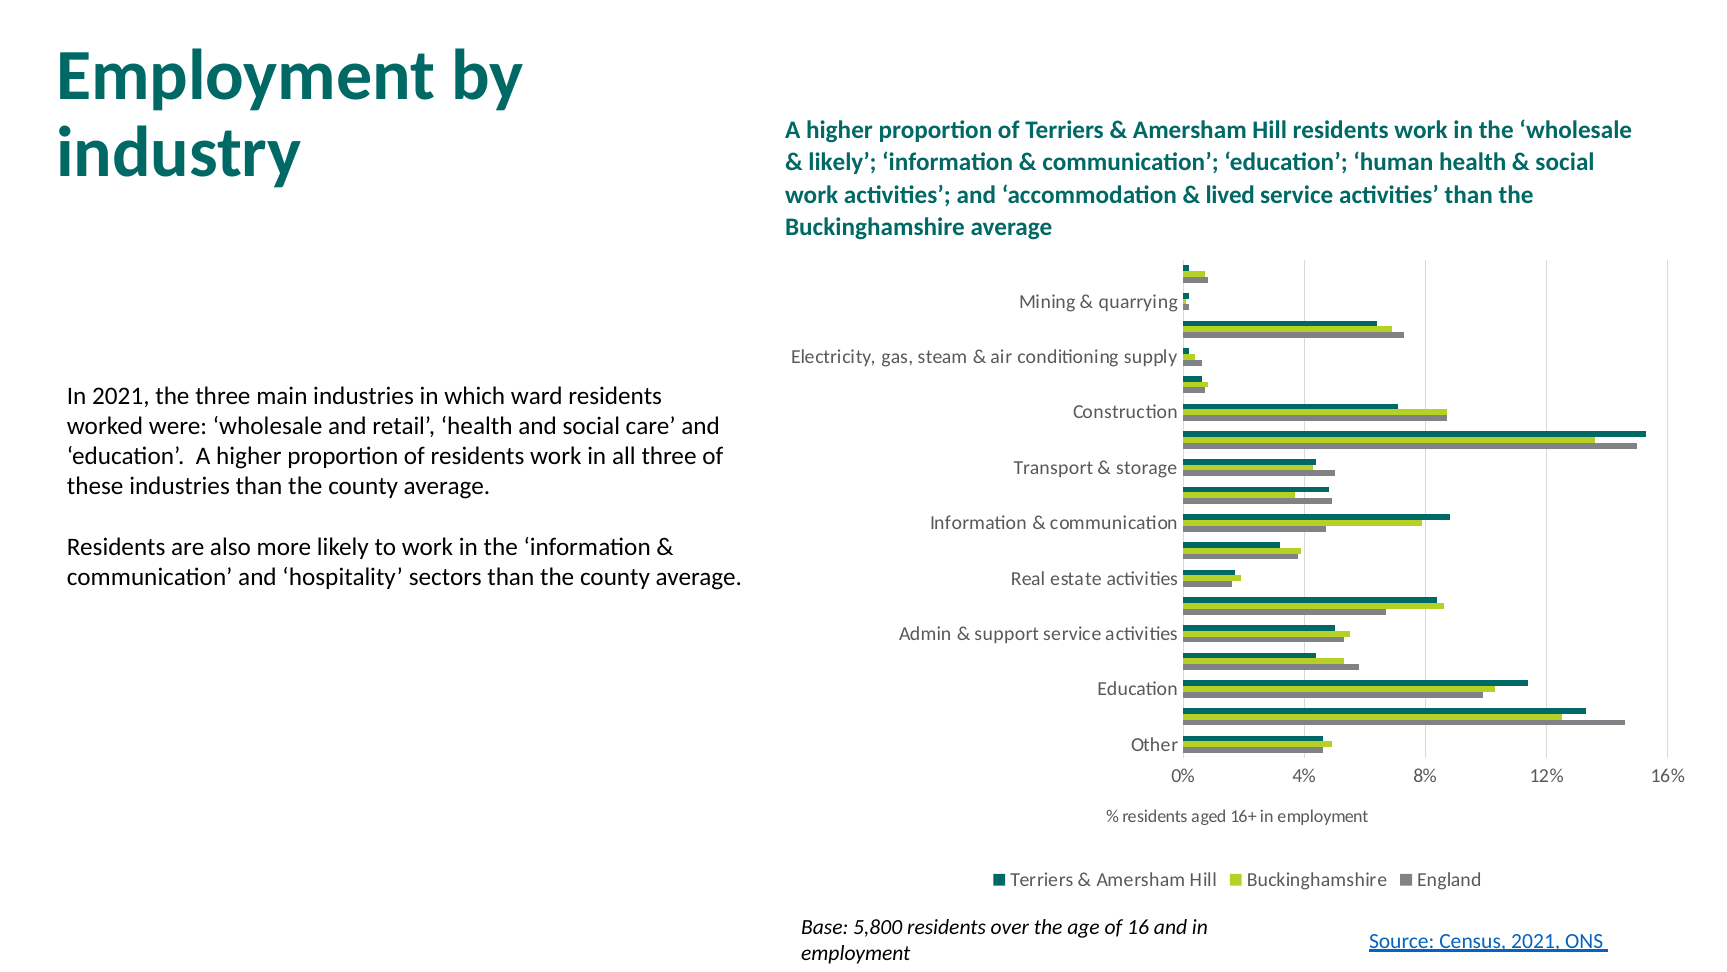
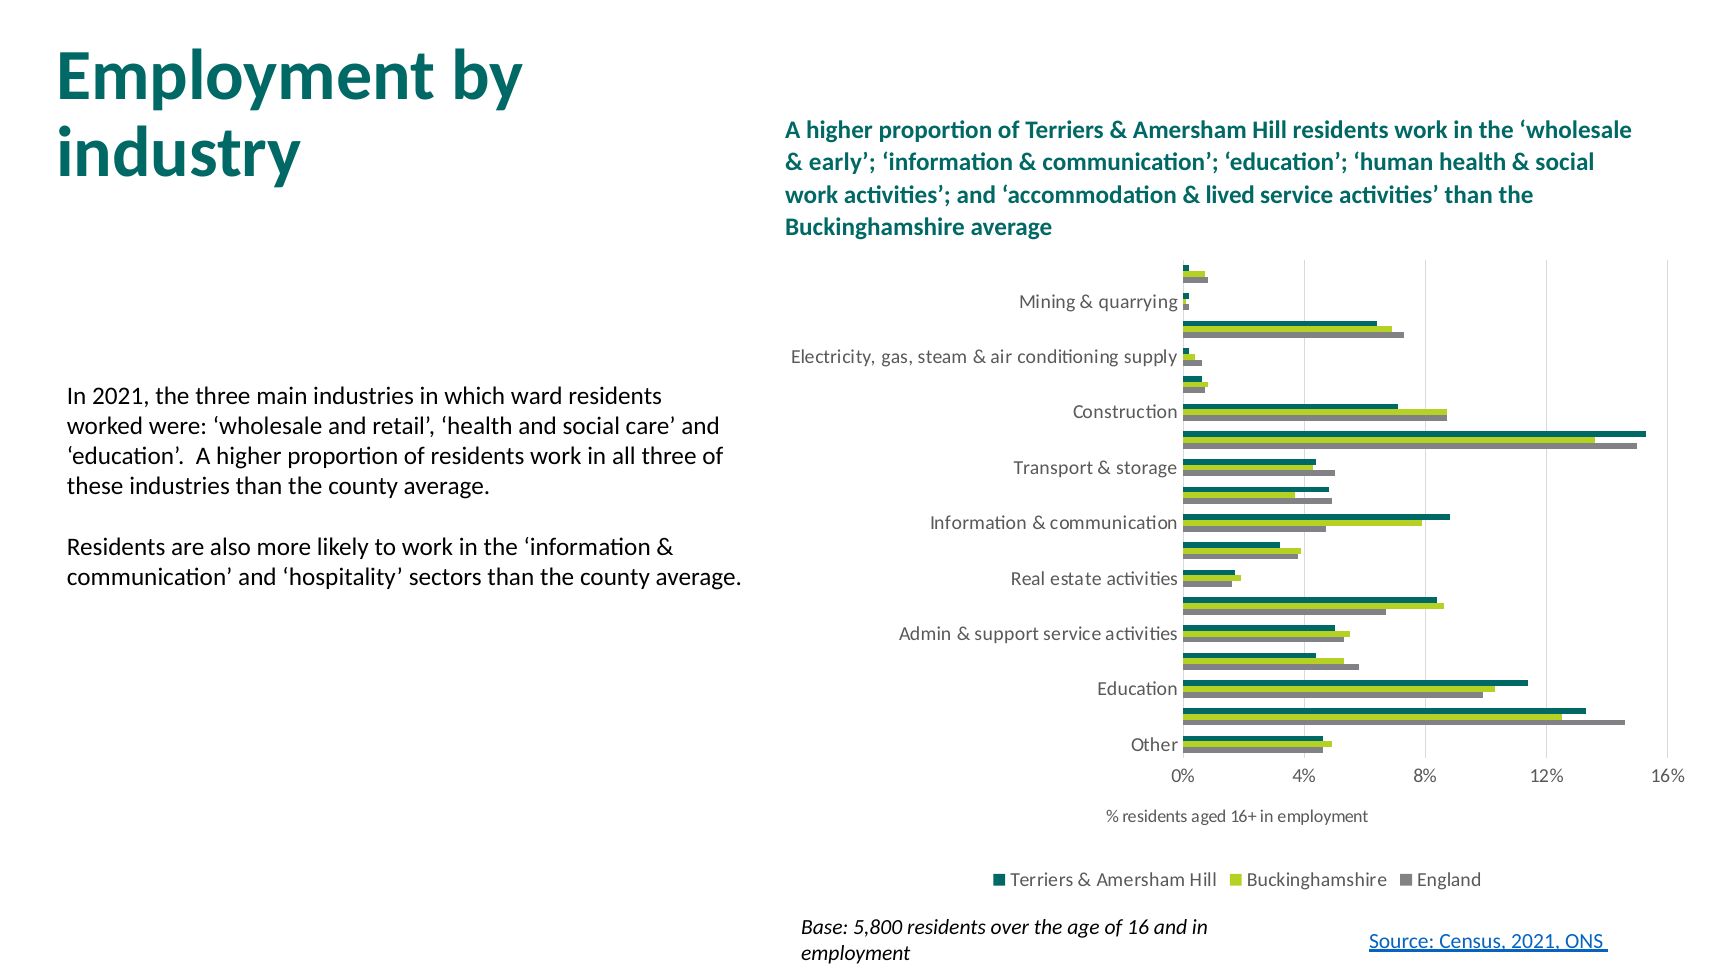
likely: likely -> early (842, 162)
